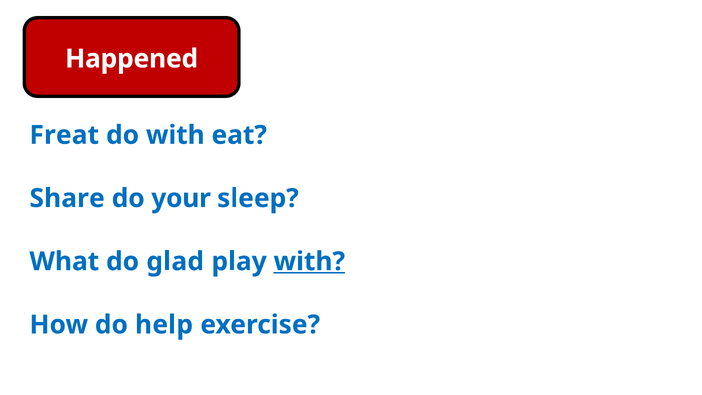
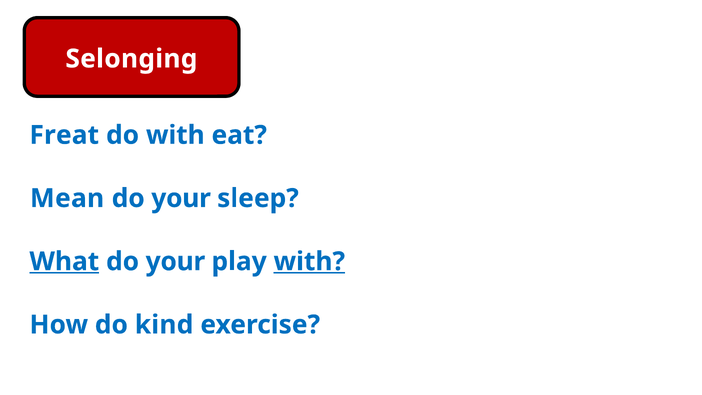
Happened: Happened -> Selonging (131, 59)
Share: Share -> Mean (67, 198)
What underline: none -> present (64, 261)
glad: glad -> your (175, 261)
help: help -> kind (164, 325)
